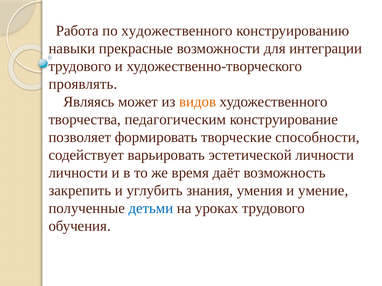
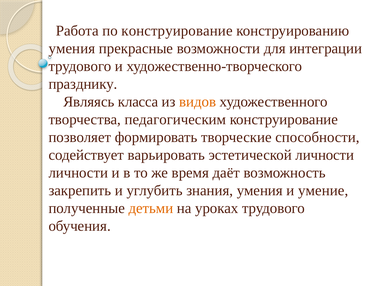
по художественного: художественного -> конструирование (177, 31)
навыки: навыки -> умения (72, 49)
проявлять: проявлять -> празднику (83, 84)
может: может -> класса (138, 102)
детьми colour: blue -> orange (151, 209)
